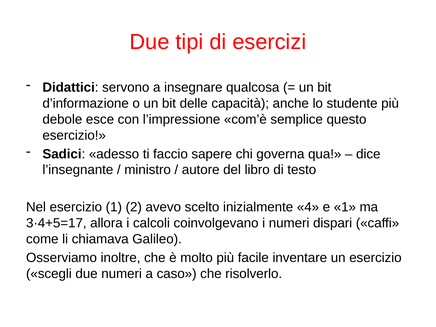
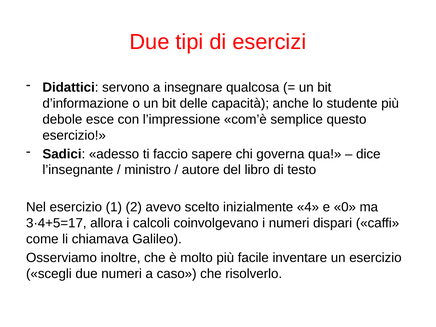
e 1: 1 -> 0 (345, 207)
